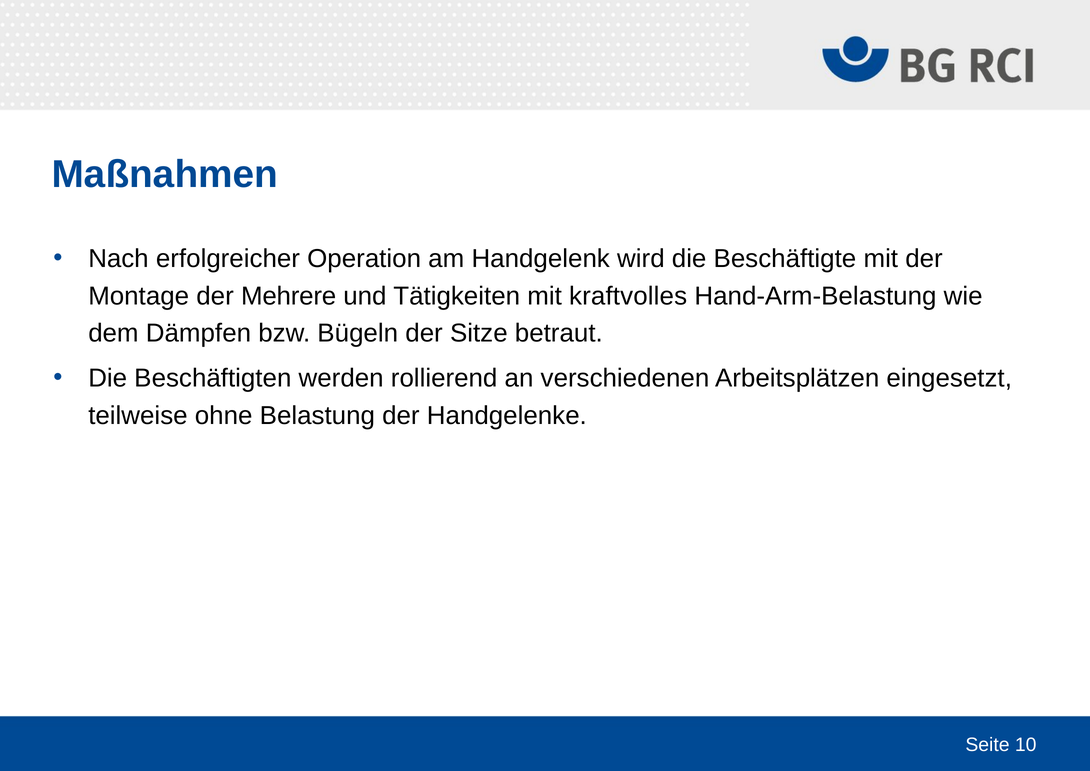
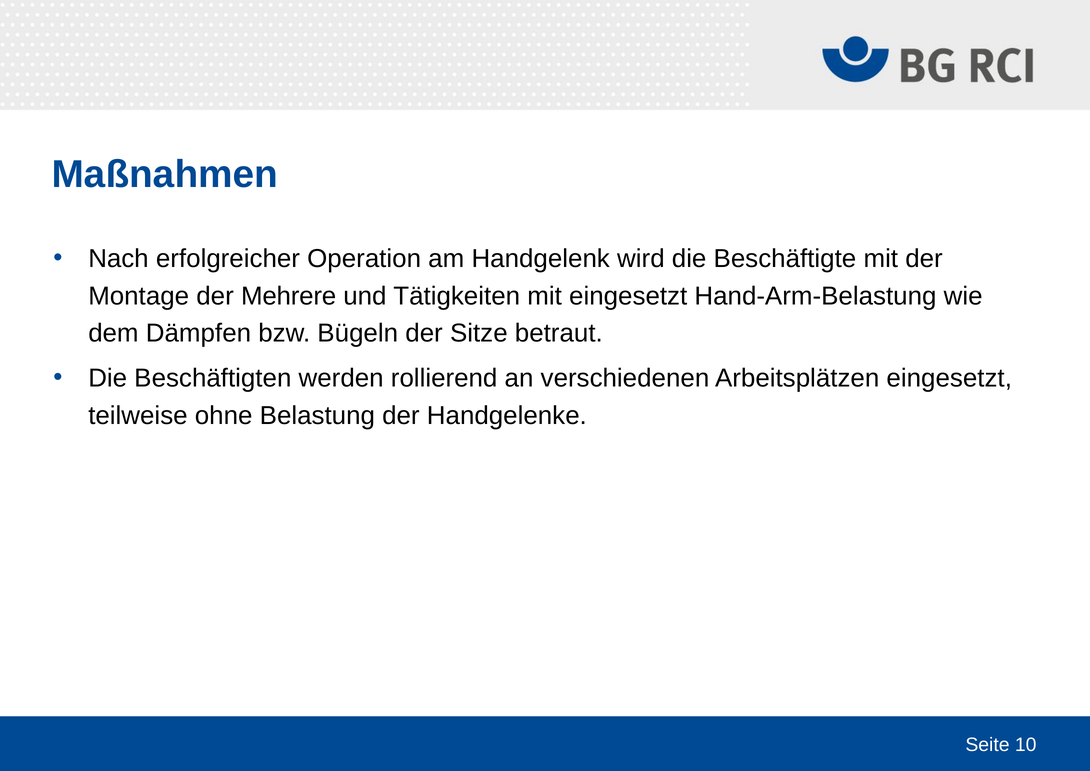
mit kraftvolles: kraftvolles -> eingesetzt (628, 296)
